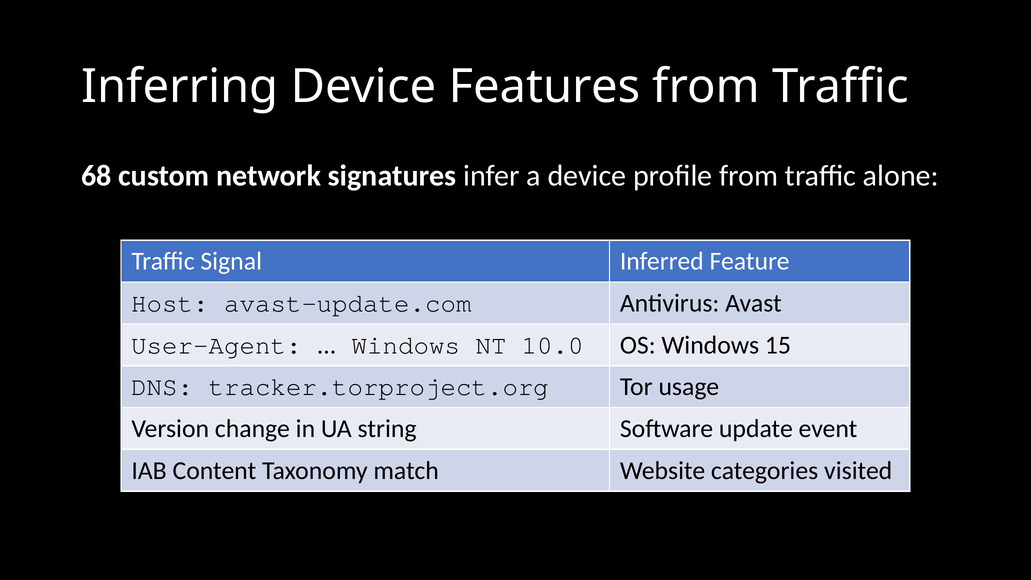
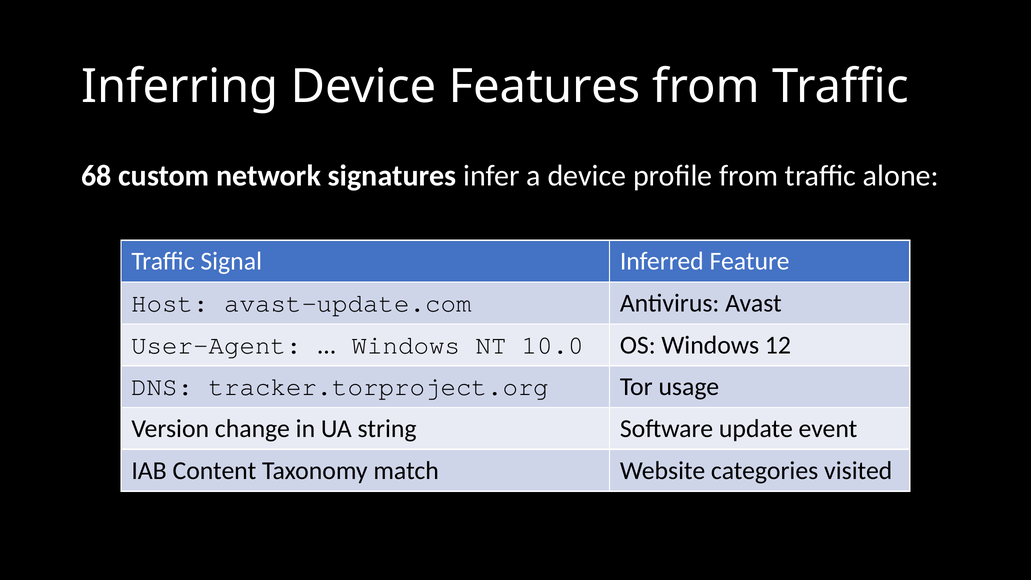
15: 15 -> 12 (778, 345)
